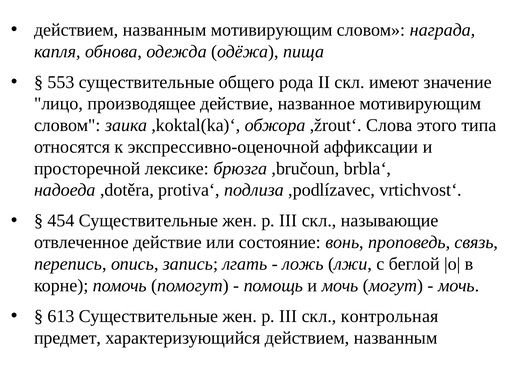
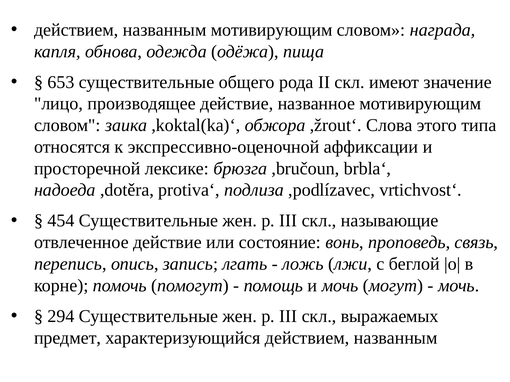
553: 553 -> 653 (61, 82)
613: 613 -> 294 (61, 317)
контрольная: контрольная -> выражаемых (390, 317)
